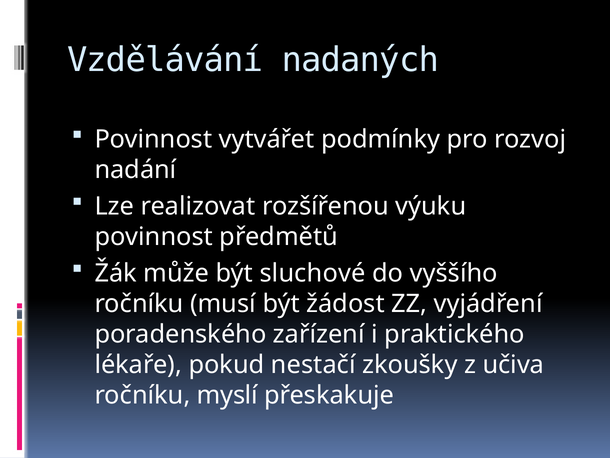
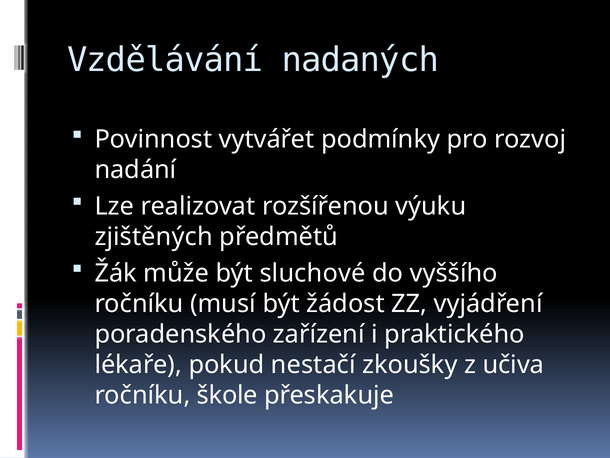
povinnost: povinnost -> zjištěných (154, 237)
myslí: myslí -> škole (227, 395)
